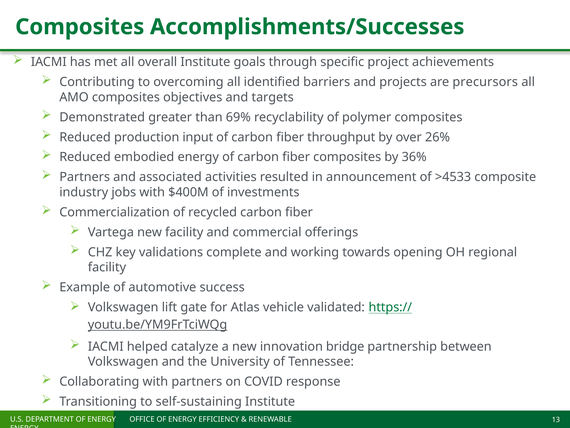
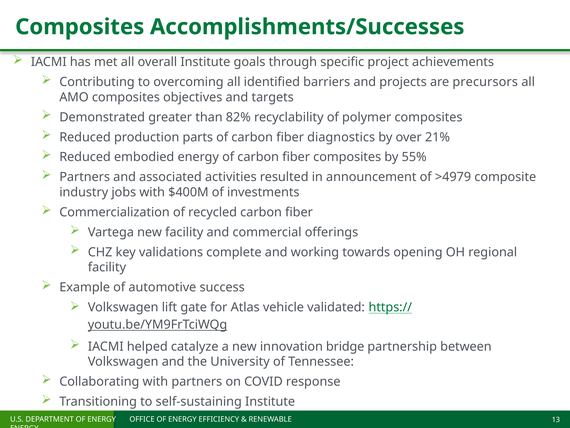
69%: 69% -> 82% (238, 117)
input: input -> parts (198, 137)
throughput: throughput -> diagnostics (341, 137)
26%: 26% -> 21% (438, 137)
36%: 36% -> 55% (414, 157)
>4533: >4533 -> >4979 (453, 177)
